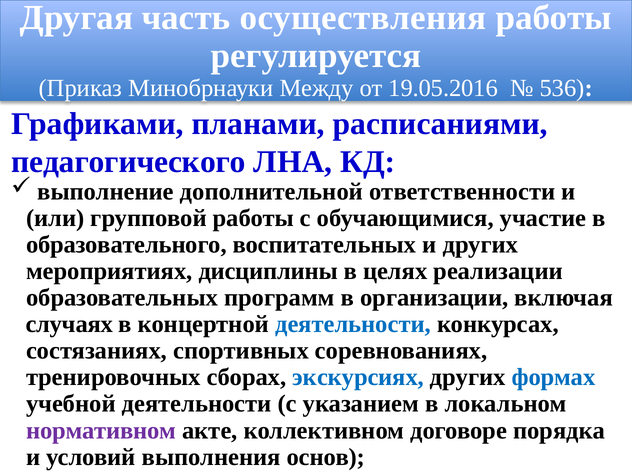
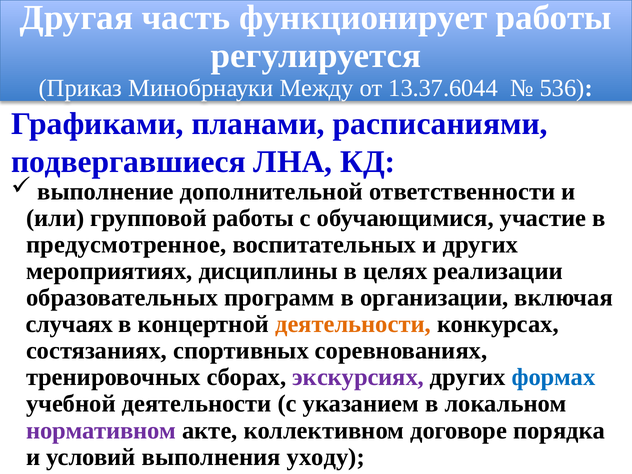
осуществления: осуществления -> функционирует (363, 18)
19.05.2016: 19.05.2016 -> 13.37.6044 (443, 88)
педагогического: педагогического -> подвергавшиеся (128, 162)
образовательного: образовательного -> предусмотренное (126, 245)
деятельности colour: blue -> orange (353, 324)
экскурсиях colour: blue -> purple (358, 377)
основ: основ -> уходу (326, 457)
